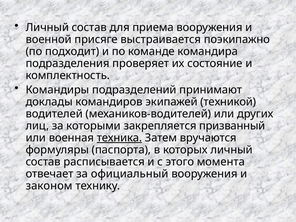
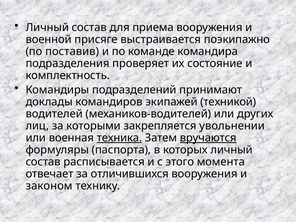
подходит: подходит -> поставив (72, 51)
призванный: призванный -> увольнении (232, 126)
вручаются underline: none -> present (208, 138)
официальный: официальный -> отличившихся (130, 174)
